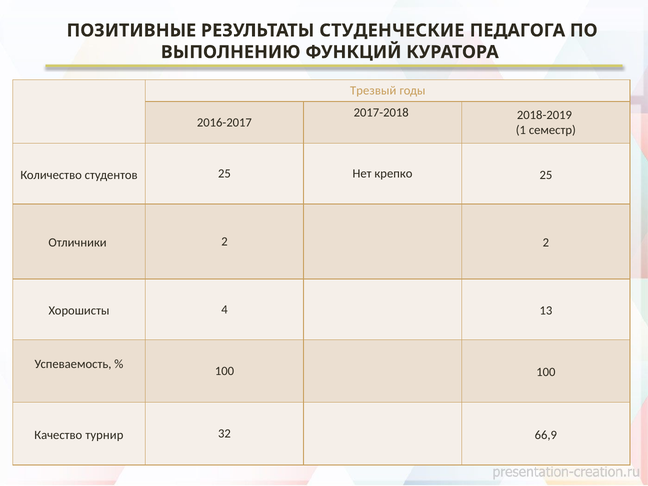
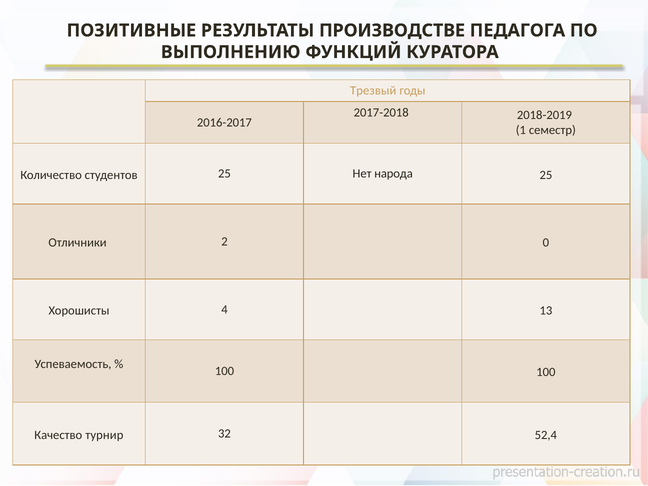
СТУДЕНЧЕСКИЕ: СТУДЕНЧЕСКИЕ -> ПРОИЗВОДСТВЕ (392, 30)
крепко: крепко -> народа (394, 174)
2 2: 2 -> 0 (546, 243)
66,9: 66,9 -> 52,4 (546, 435)
